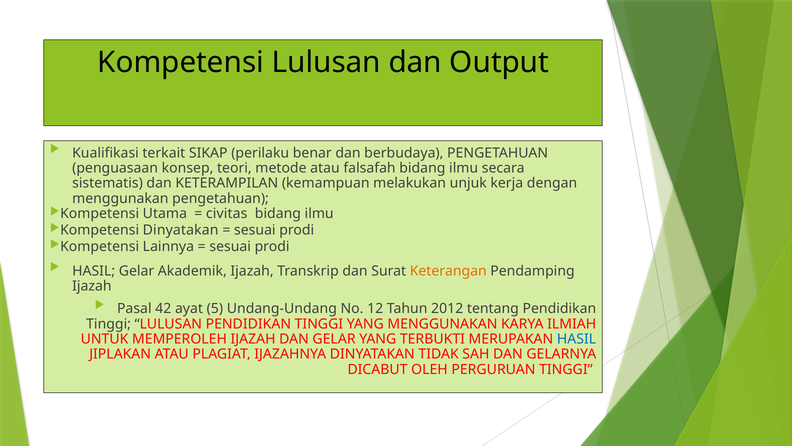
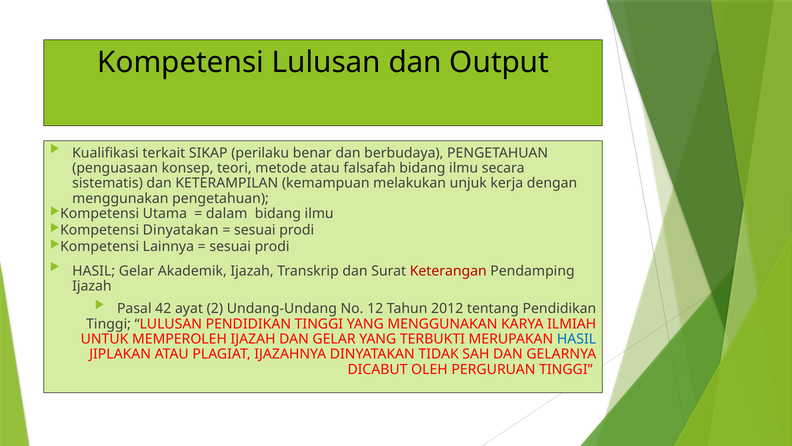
civitas: civitas -> dalam (227, 213)
Keterangan colour: orange -> red (448, 271)
5: 5 -> 2 (215, 308)
